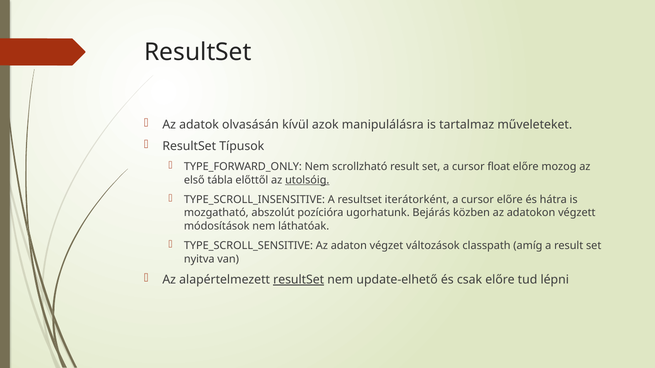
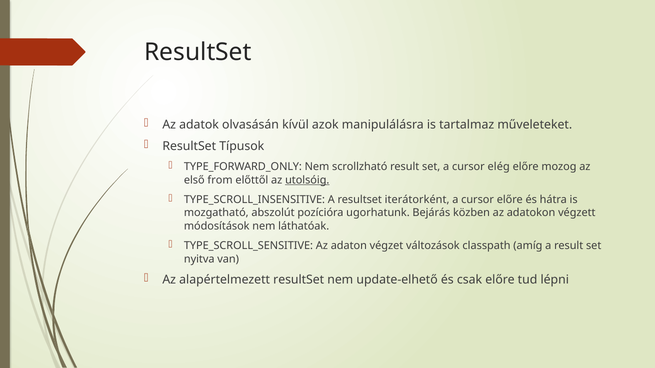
float: float -> elég (499, 167)
tábla: tábla -> from (220, 180)
resultSet underline: present -> none (299, 280)
